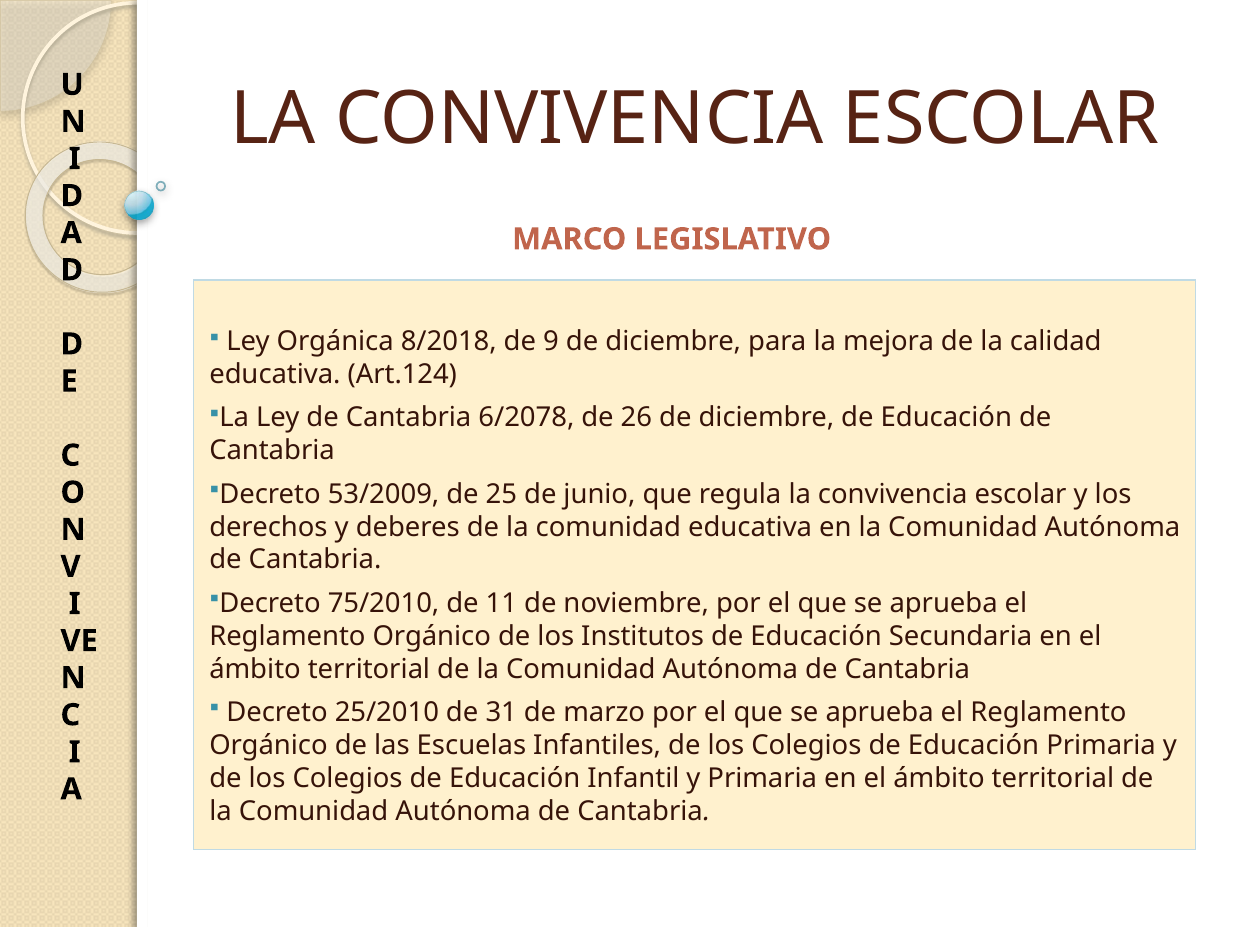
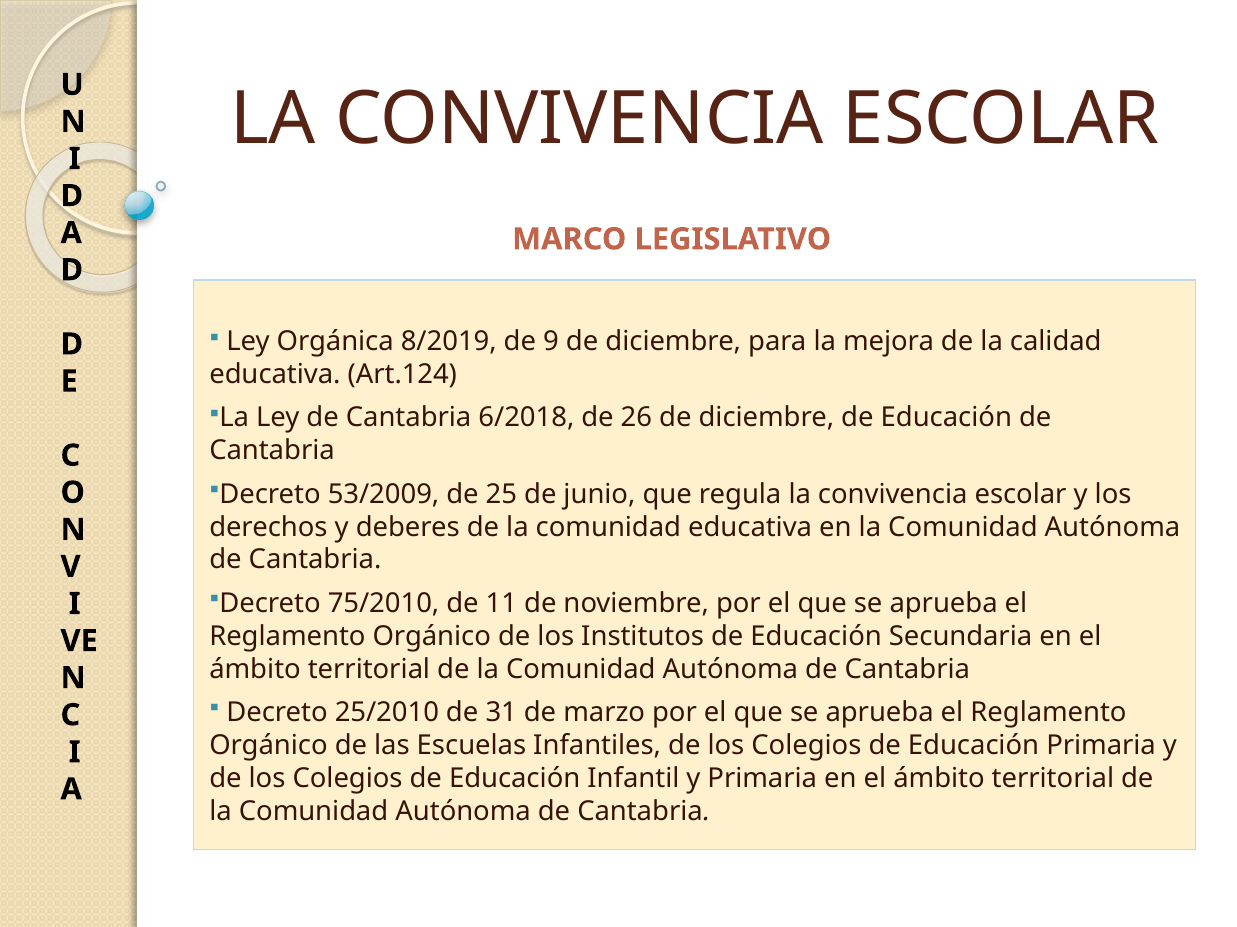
8/2018: 8/2018 -> 8/2019 (449, 342)
6/2078: 6/2078 -> 6/2018 (526, 418)
